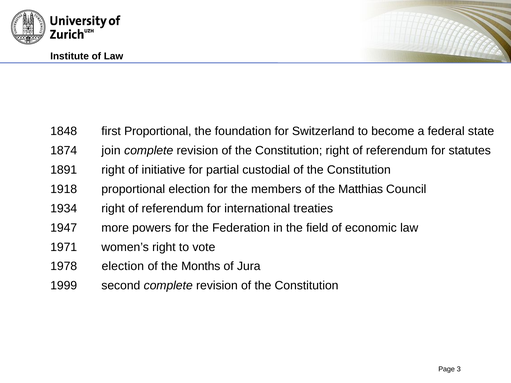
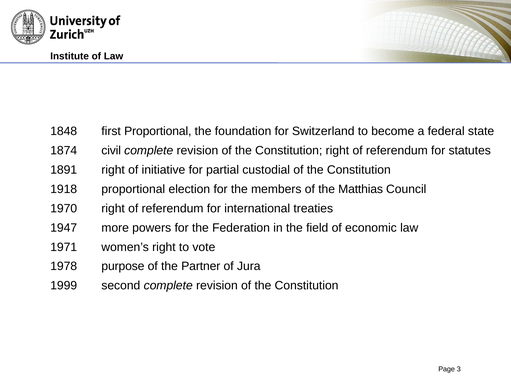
join: join -> civil (111, 151)
1934: 1934 -> 1970 (64, 209)
1978 election: election -> purpose (123, 267)
Months: Months -> Partner (201, 267)
